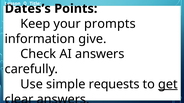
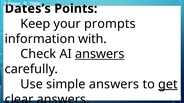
give: give -> with (92, 39)
answers underline: none -> present (100, 54)
simple requests: requests -> answers (114, 85)
